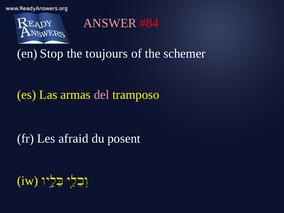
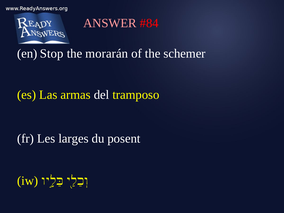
toujours: toujours -> morarán (107, 54)
del colour: pink -> white (102, 95)
afraid: afraid -> larges (73, 139)
